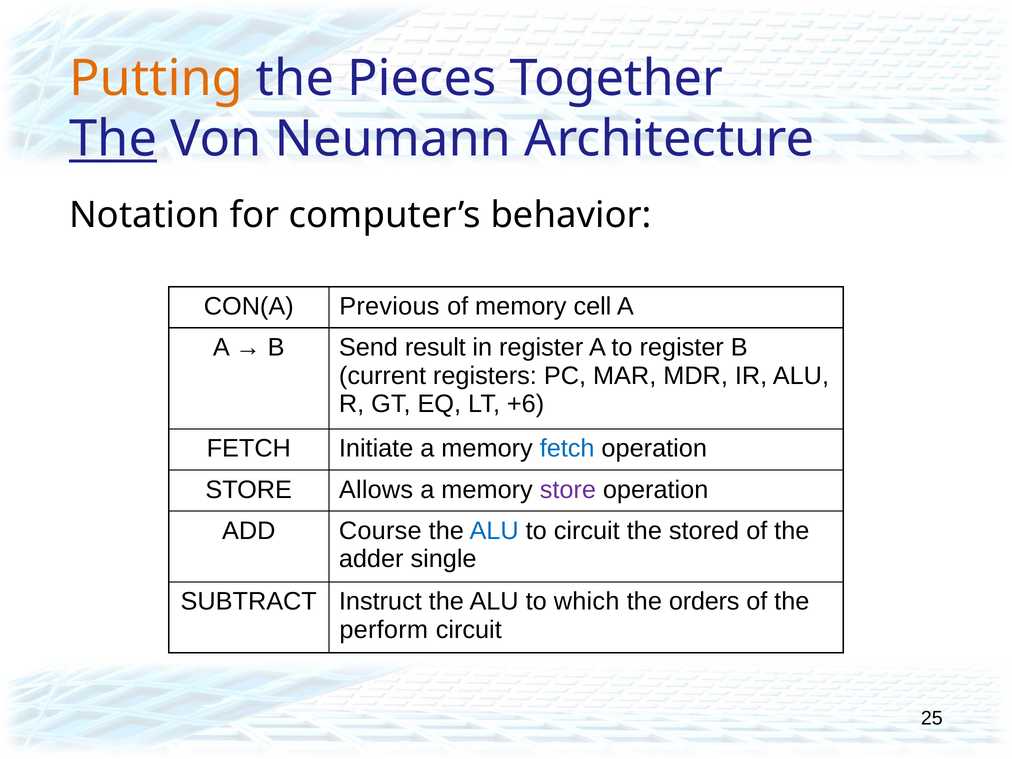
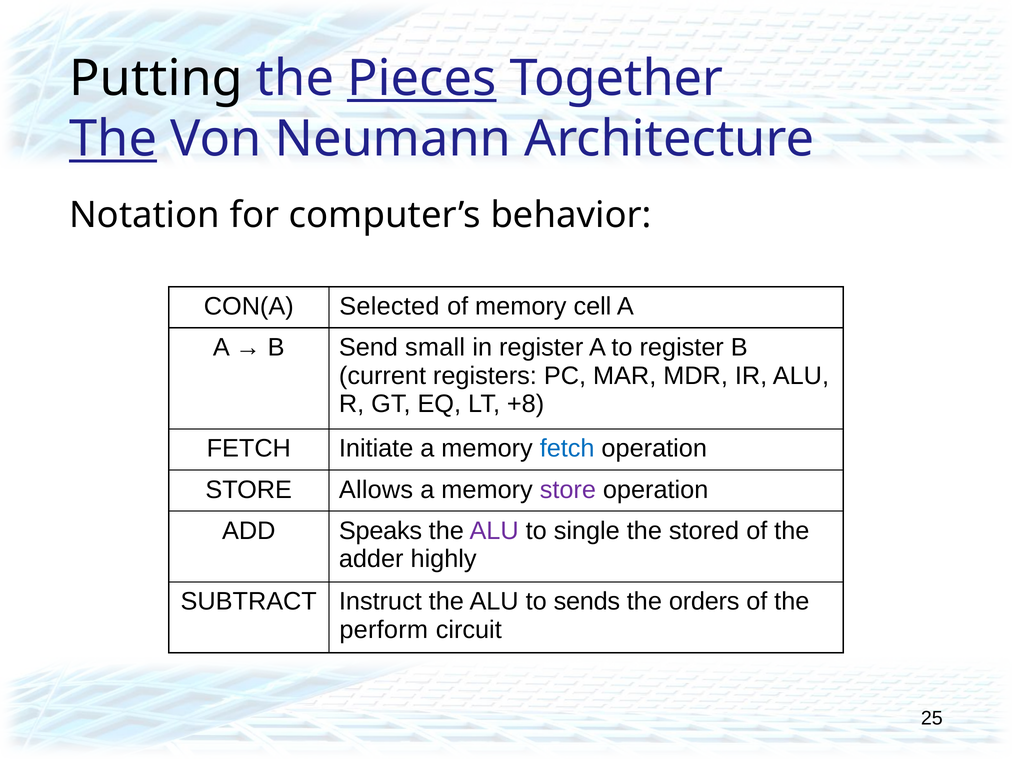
Putting colour: orange -> black (156, 79)
Pieces underline: none -> present (422, 79)
Previous: Previous -> Selected (389, 306)
result: result -> small (435, 347)
+6: +6 -> +8 (526, 404)
Course: Course -> Speaks (381, 531)
ALU colour: blue -> purple (494, 531)
to circuit: circuit -> single (587, 531)
single: single -> highly (444, 559)
which: which -> sends (587, 602)
